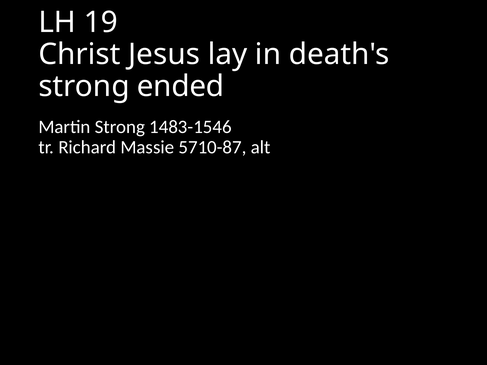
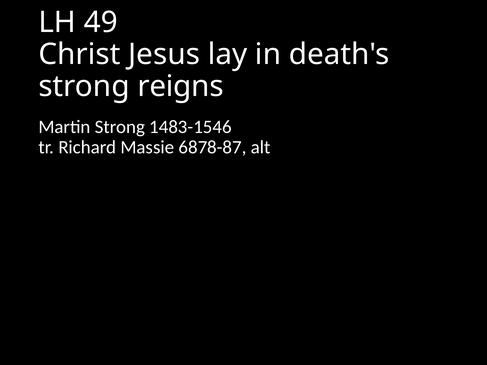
19: 19 -> 49 (101, 22)
ended: ended -> reigns (181, 87)
5710-87: 5710-87 -> 6878-87 (213, 147)
